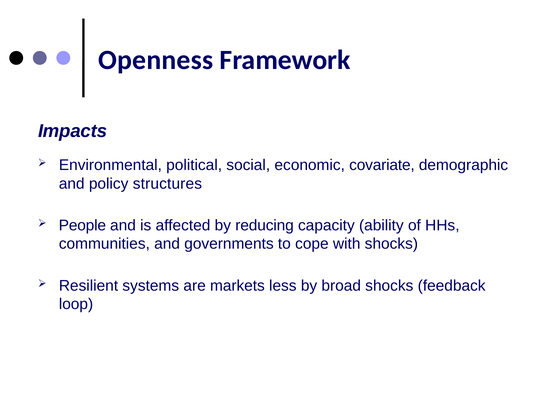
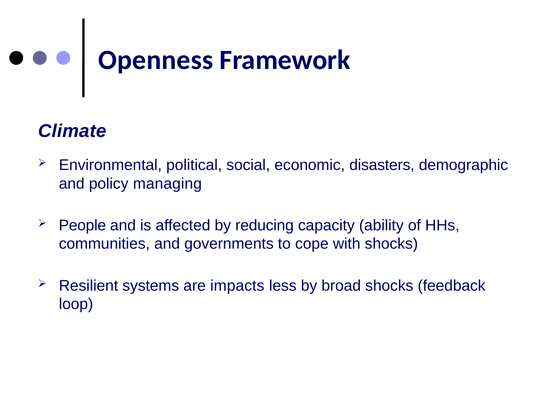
Impacts: Impacts -> Climate (72, 131)
covariate: covariate -> disasters (382, 165)
structures: structures -> managing (167, 184)
markets: markets -> impacts (237, 286)
